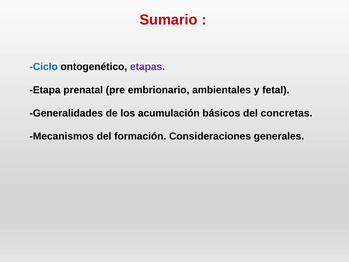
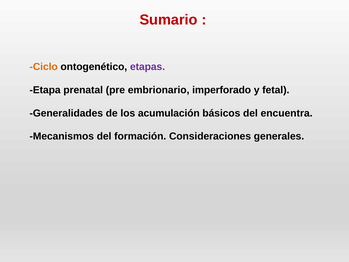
Ciclo colour: blue -> orange (44, 67)
ambientales: ambientales -> imperforado (222, 90)
concretas: concretas -> encuentra (287, 113)
